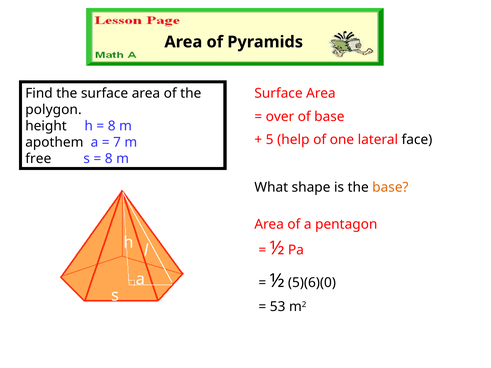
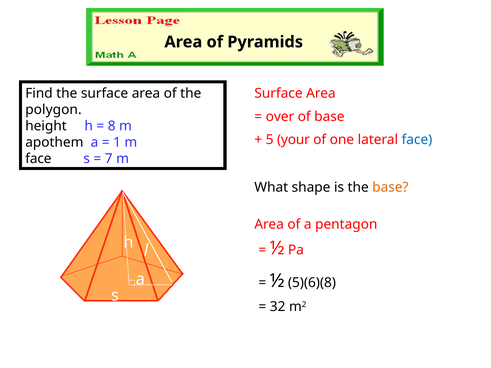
help: help -> your (293, 140)
face colour: black -> blue (417, 140)
7: 7 -> 1 (117, 143)
free: free -> face (38, 159)
8: 8 -> 7 (109, 159)
5)(6)(0: 5)(6)(0 -> 5)(6)(8 (312, 283)
53: 53 -> 32 (278, 307)
